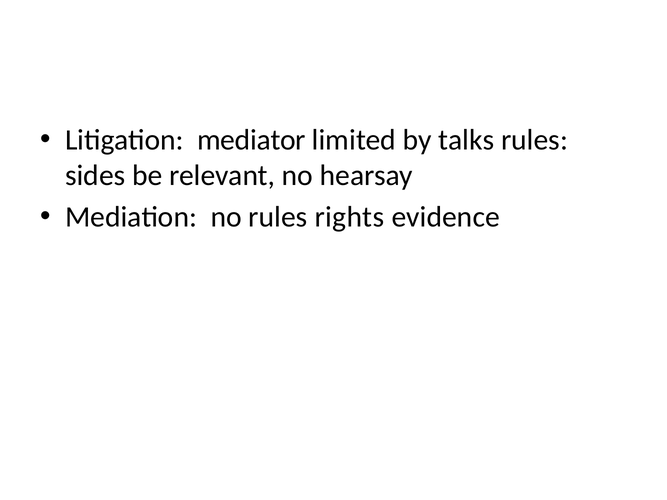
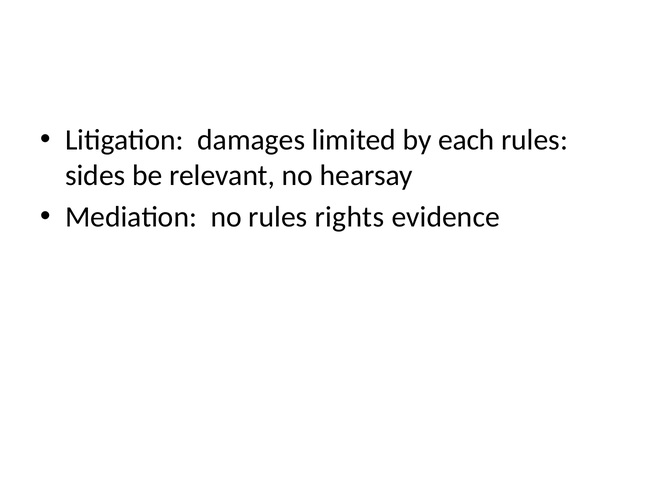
mediator: mediator -> damages (251, 140)
talks: talks -> each (466, 140)
